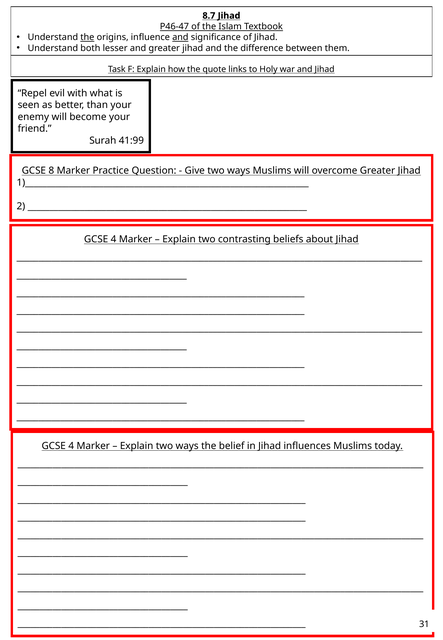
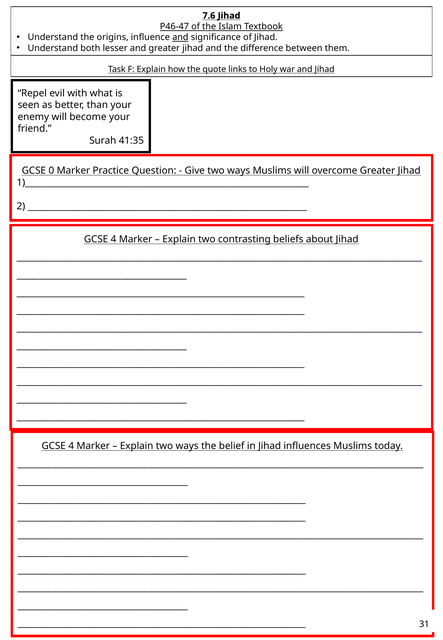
8.7: 8.7 -> 7.6 (209, 16)
the underline: present -> none (87, 37)
41:99: 41:99 -> 41:35 (131, 140)
8: 8 -> 0 (51, 171)
